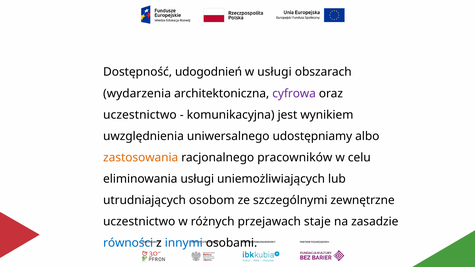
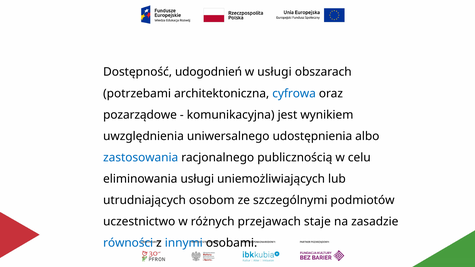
wydarzenia: wydarzenia -> potrzebami (137, 93)
cyfrowa colour: purple -> blue (294, 93)
uczestnictwo: uczestnictwo -> pozarządowe (140, 115)
udostępniamy: udostępniamy -> udostępnienia (312, 136)
zastosowania colour: orange -> blue (141, 158)
pracowników: pracowników -> publicznością (295, 158)
zewnętrzne: zewnętrzne -> podmiotów (363, 200)
